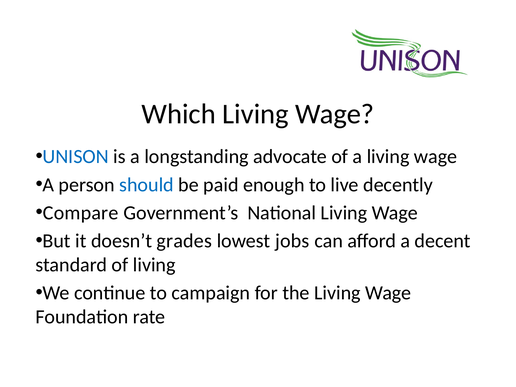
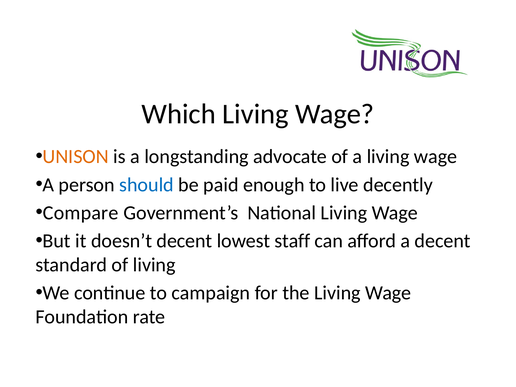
UNISON colour: blue -> orange (76, 157)
doesn’t grades: grades -> decent (184, 241)
jobs: jobs -> staff (292, 241)
